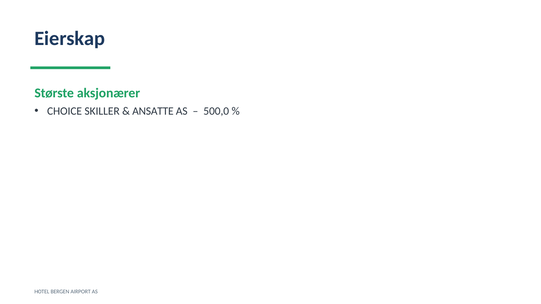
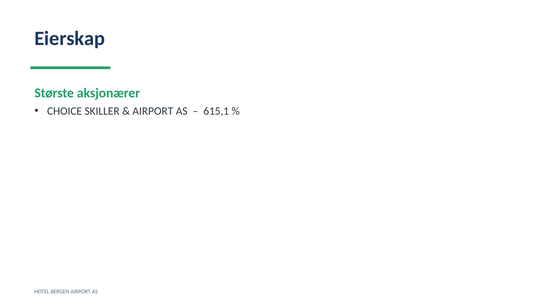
ANSATTE: ANSATTE -> AIRPORT (153, 111)
500,0: 500,0 -> 615,1 (216, 111)
